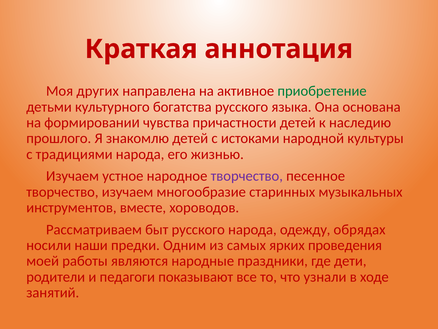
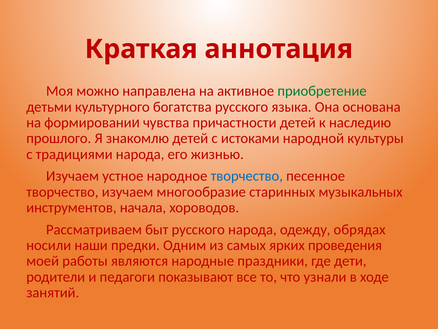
других: других -> можно (98, 91)
творчество colour: purple -> blue (247, 176)
вместе: вместе -> начала (143, 207)
